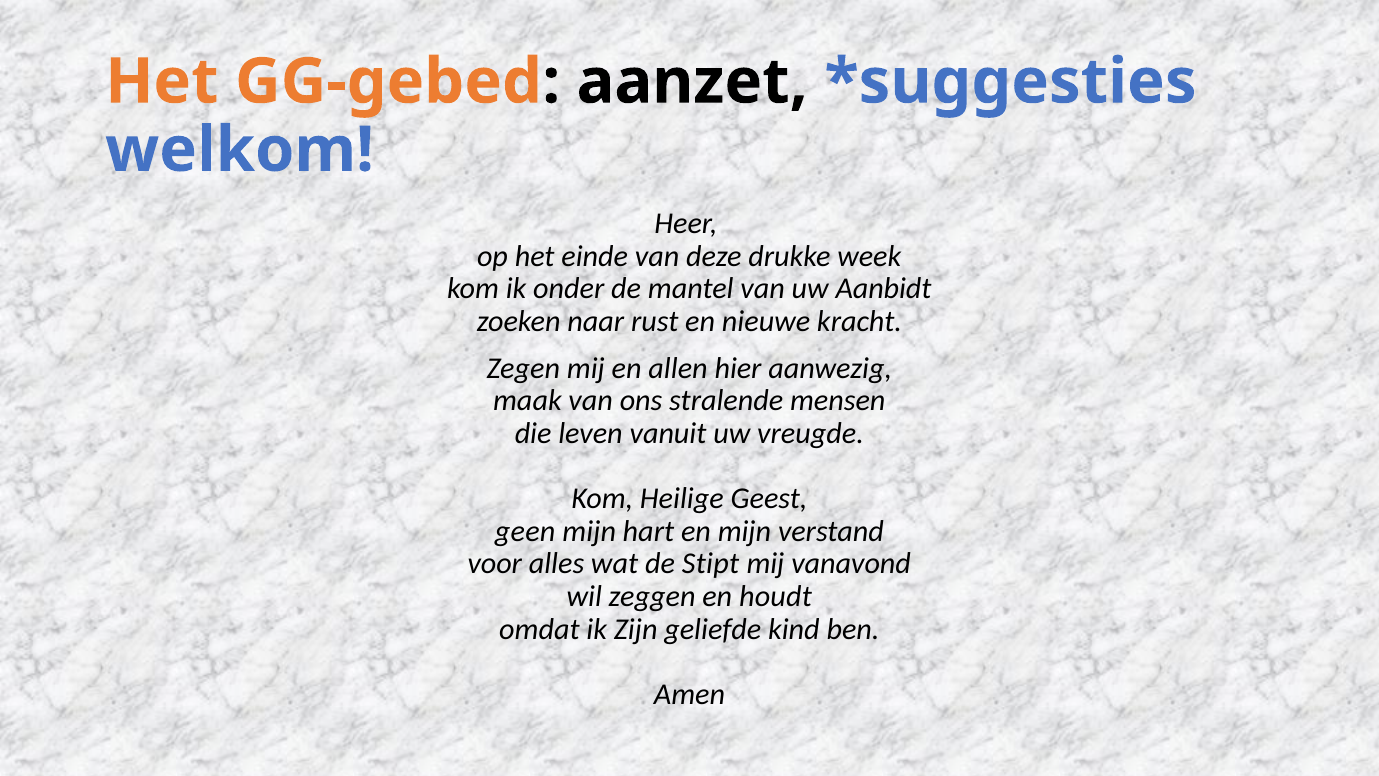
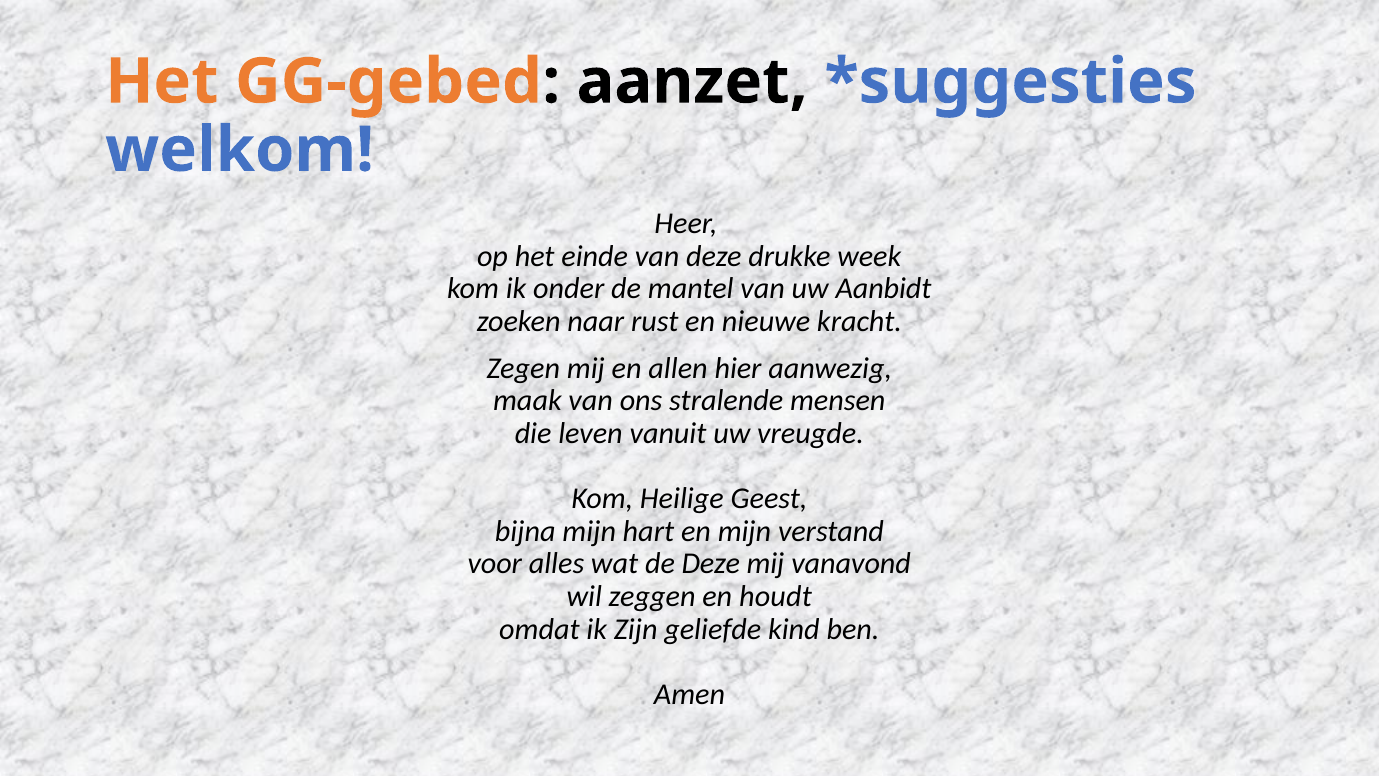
geen: geen -> bijna (525, 531)
de Stipt: Stipt -> Deze (711, 564)
